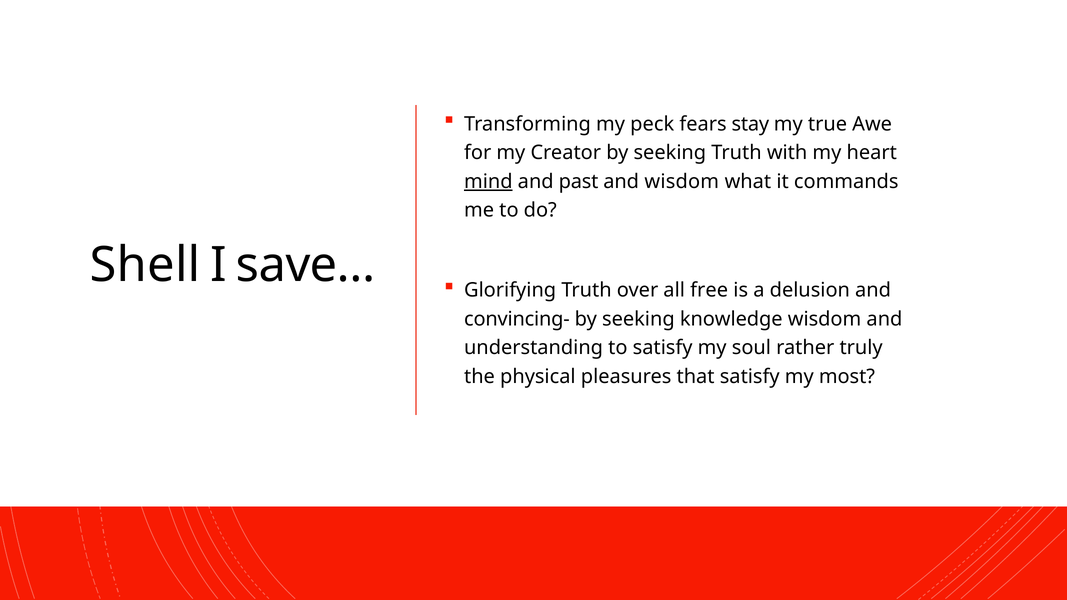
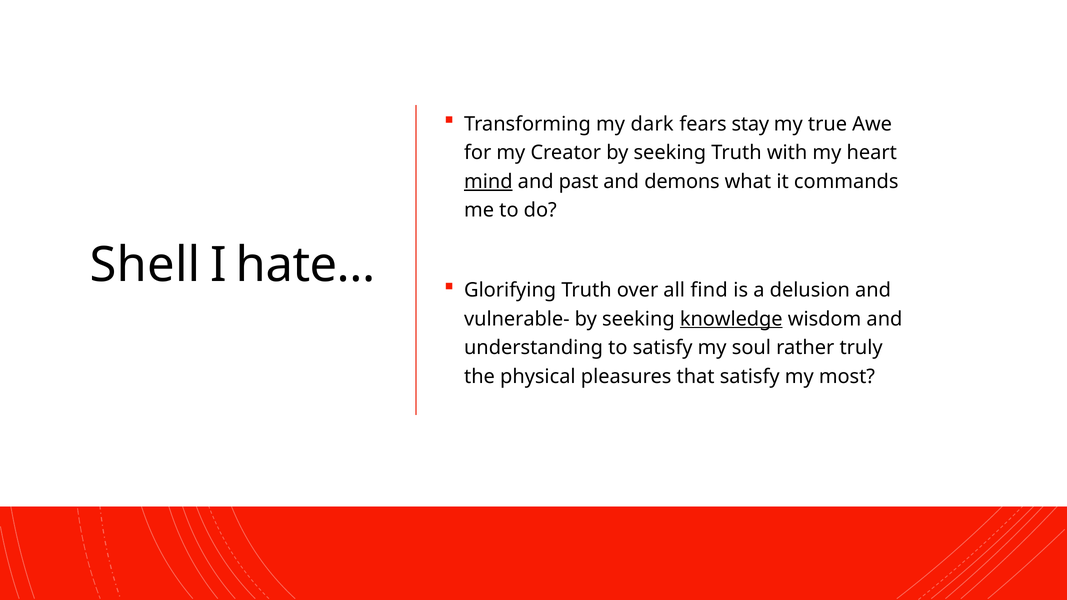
peck: peck -> dark (652, 124)
and wisdom: wisdom -> demons (682, 182)
save…: save… -> hate… (306, 265)
free: free -> find (709, 290)
convincing-: convincing- -> vulnerable- (517, 319)
knowledge underline: none -> present (731, 319)
